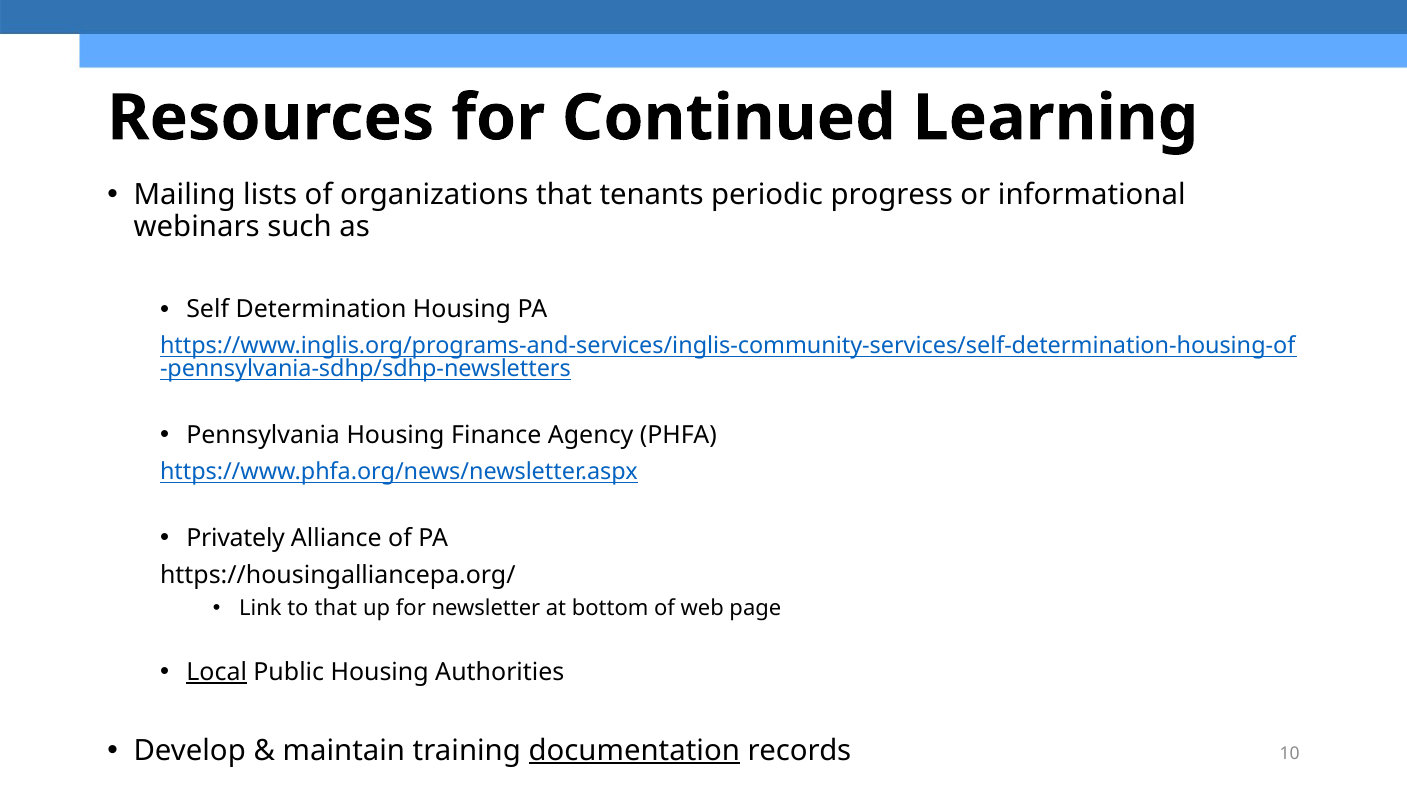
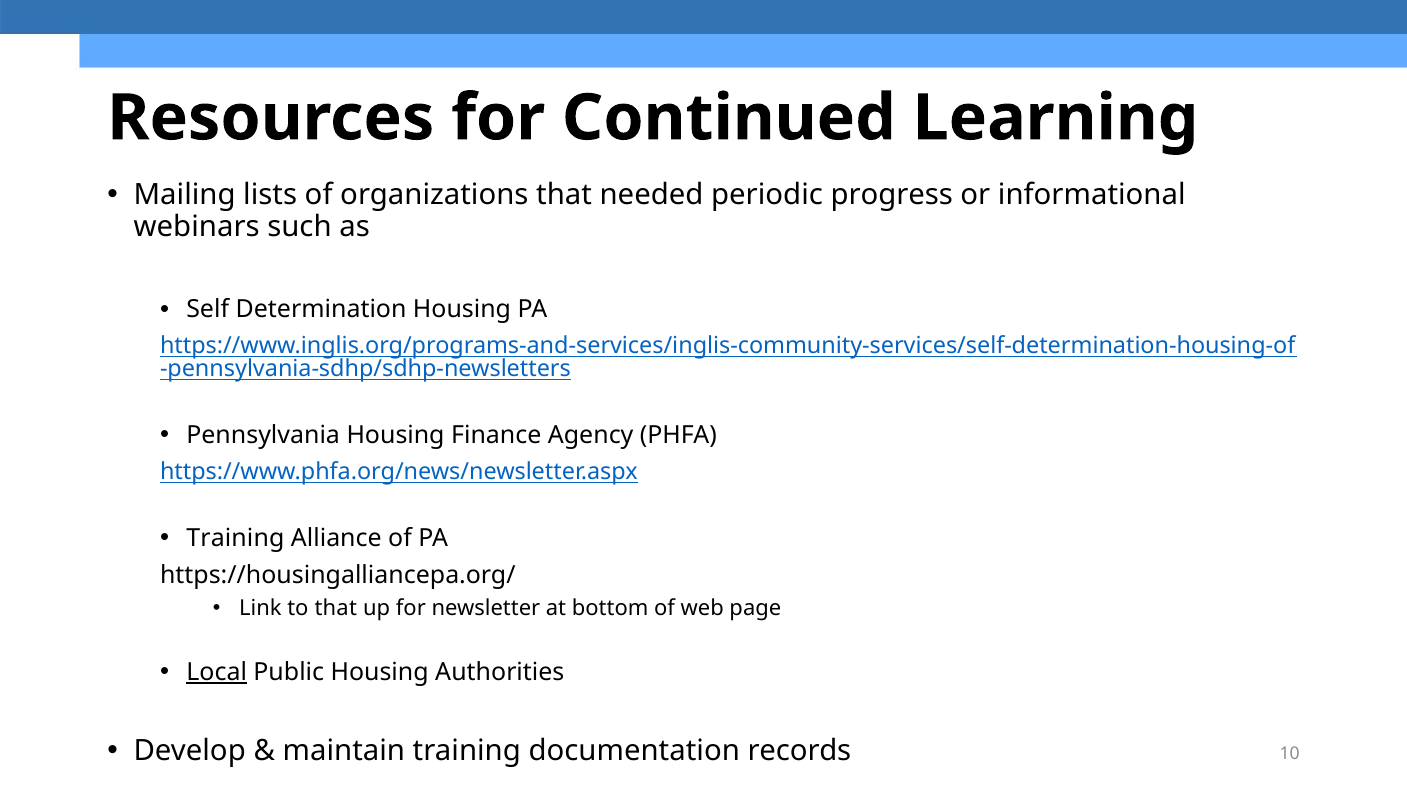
tenants: tenants -> needed (652, 195)
Privately: Privately -> Training (235, 538)
documentation underline: present -> none (634, 751)
